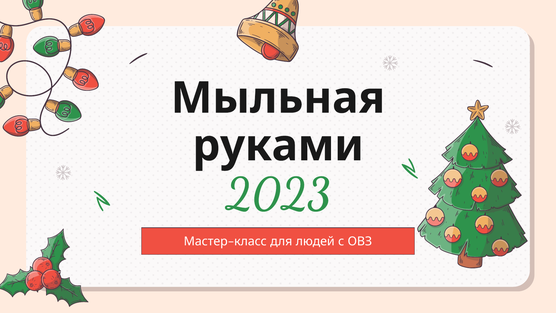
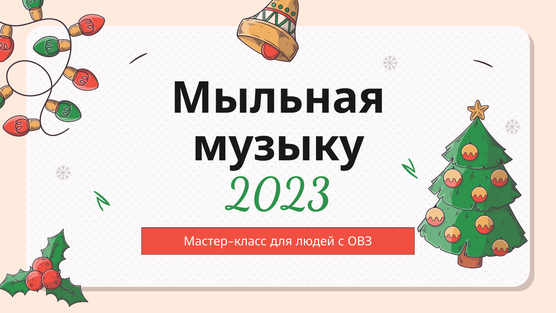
руками: руками -> музыку (278, 146)
